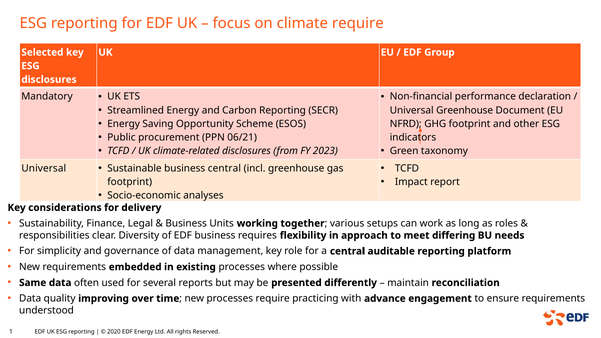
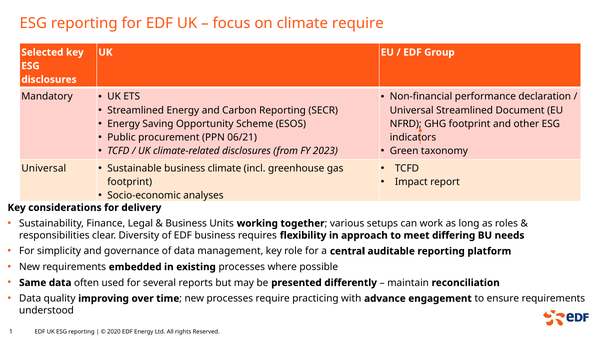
Universal Greenhouse: Greenhouse -> Streamlined (465, 110)
business central: central -> climate (224, 168)
